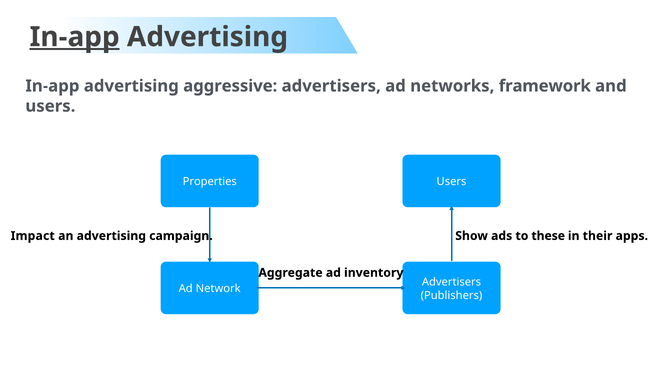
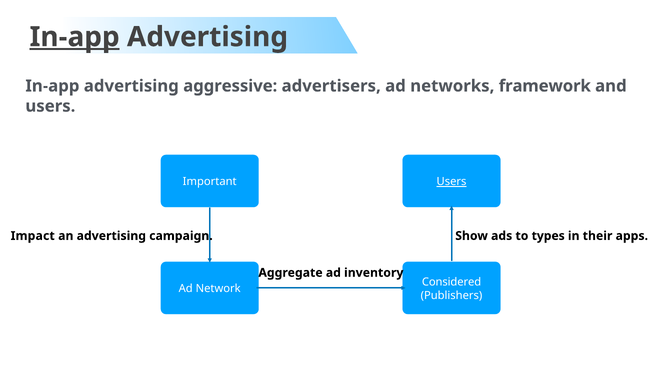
Properties: Properties -> Important (210, 182)
Users underline: none -> present (452, 182)
these: these -> types (548, 236)
Advertisers: Advertisers -> Considered (452, 282)
